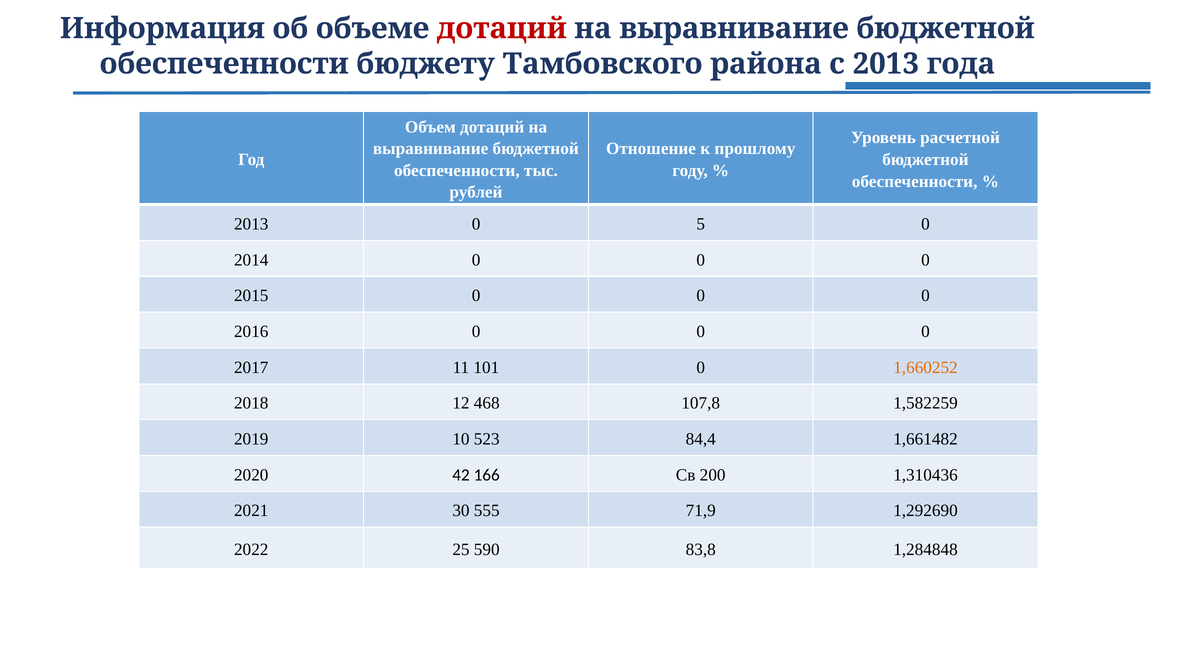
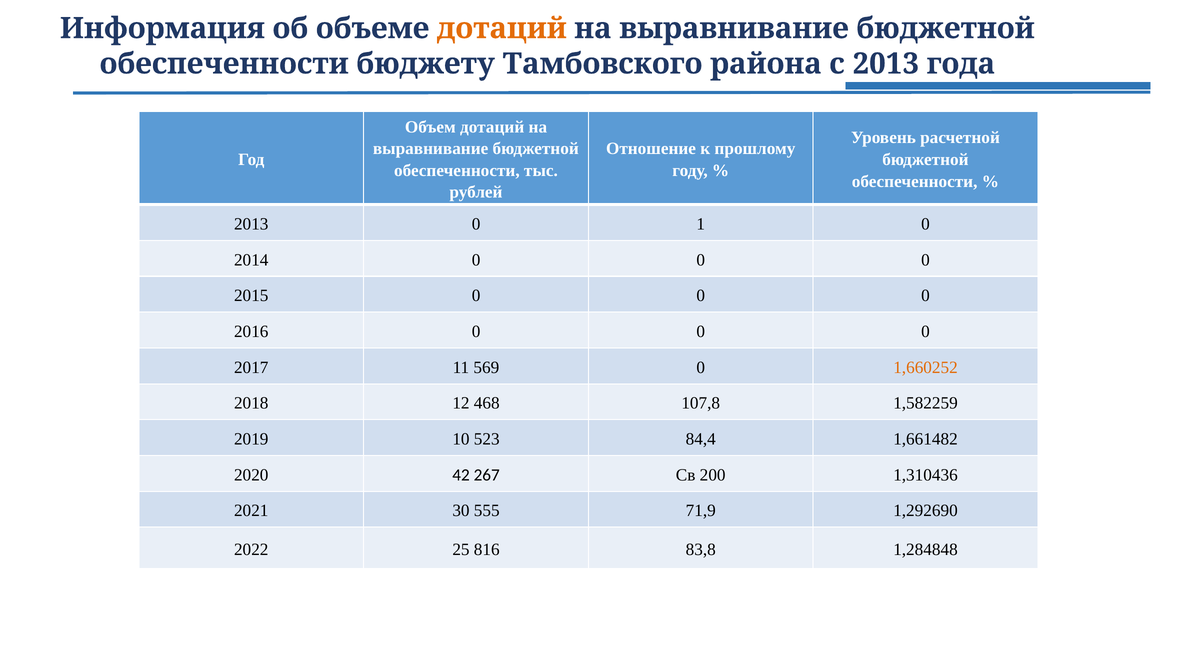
дотаций colour: red -> orange (502, 28)
5: 5 -> 1 (701, 224)
101: 101 -> 569 (486, 367)
166: 166 -> 267 (487, 475)
590: 590 -> 816 (487, 549)
